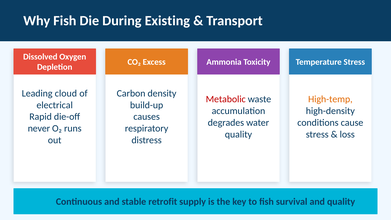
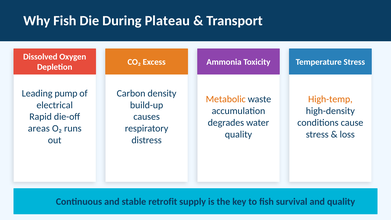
Existing: Existing -> Plateau (167, 21)
cloud: cloud -> pump (66, 93)
Metabolic colour: red -> orange (226, 99)
never: never -> areas (39, 128)
